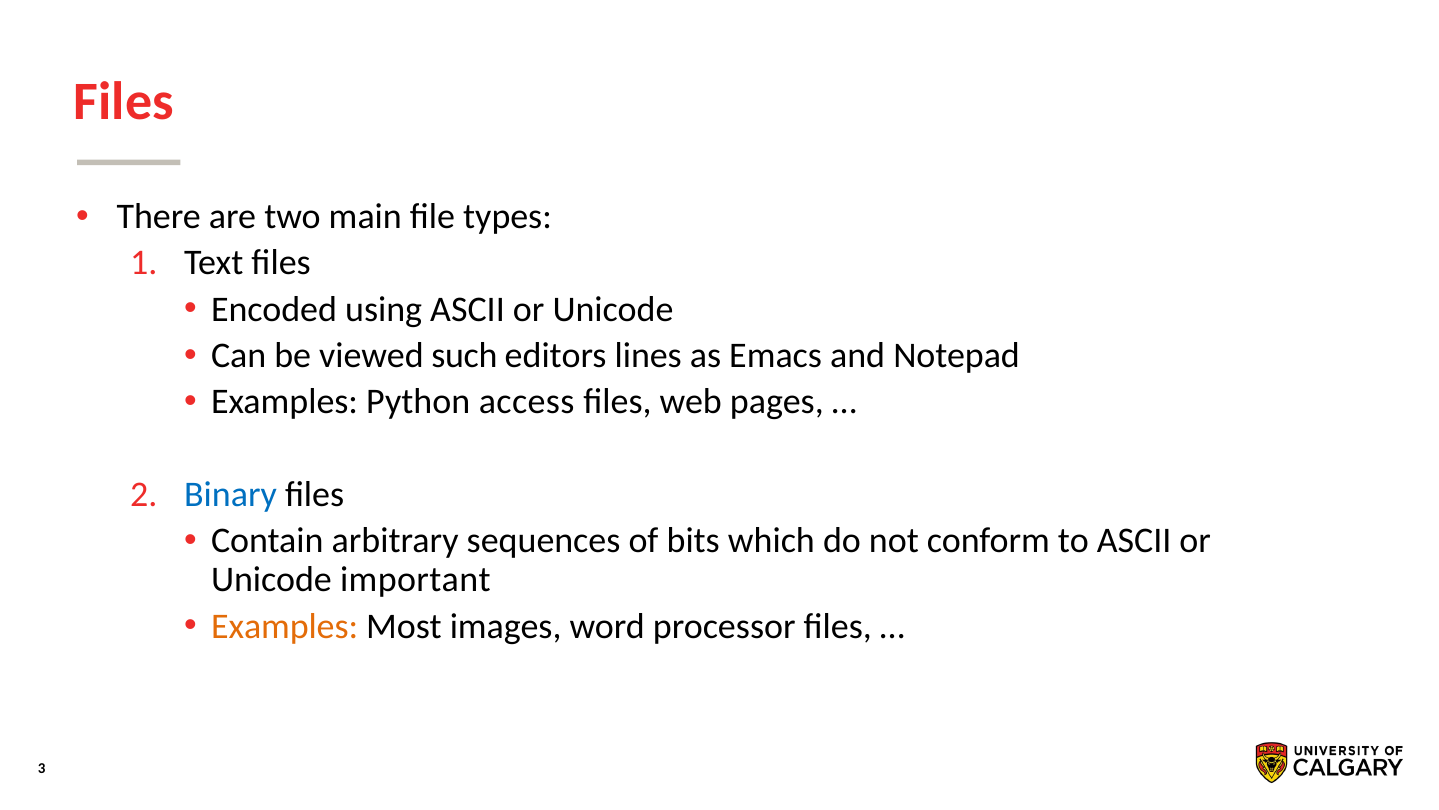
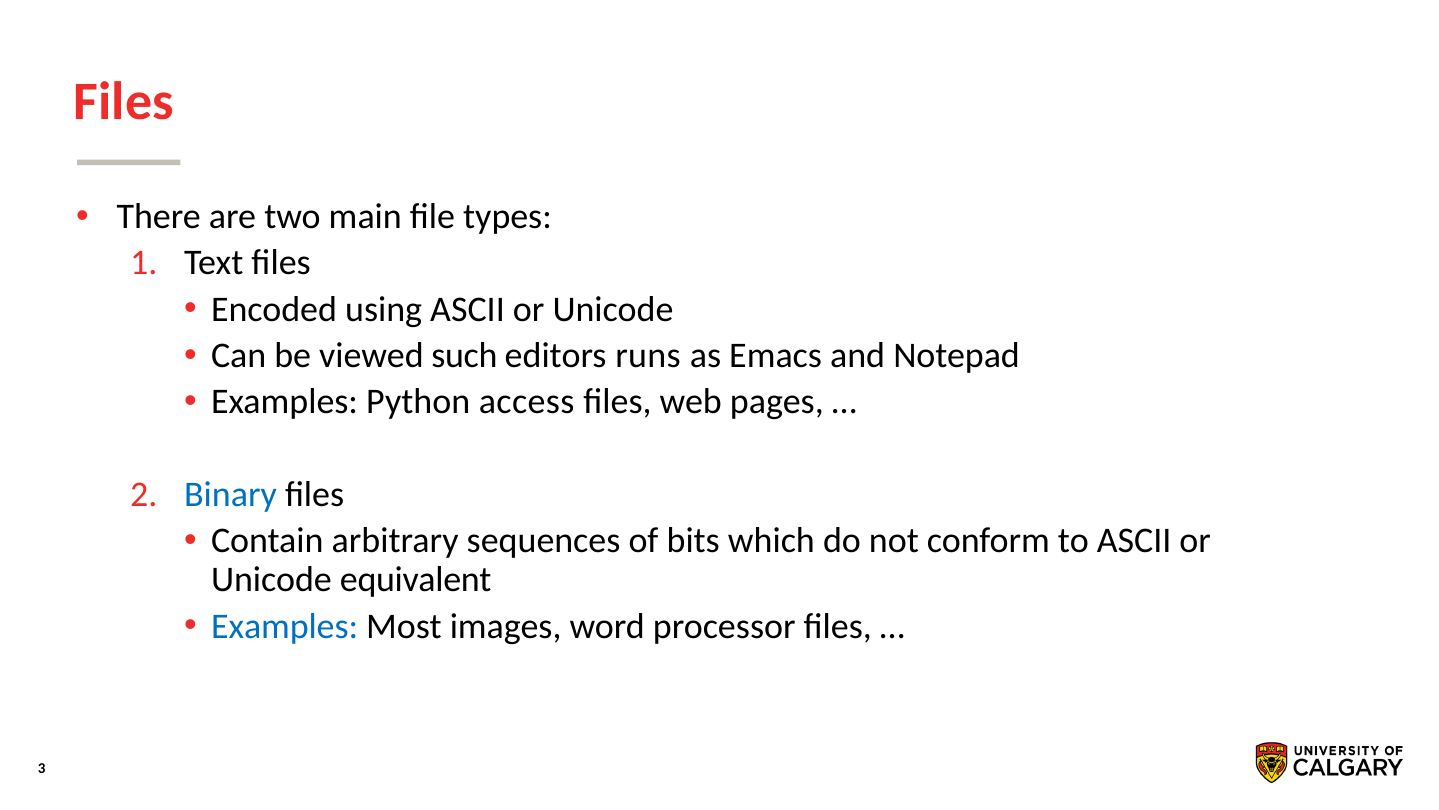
lines: lines -> runs (648, 355)
important: important -> equivalent (416, 579)
Examples colour: orange -> blue (285, 626)
